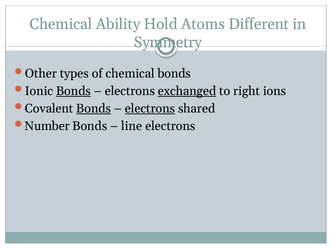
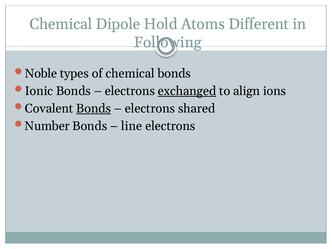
Ability: Ability -> Dipole (118, 24)
Symmetry: Symmetry -> Following (168, 42)
Other: Other -> Noble (41, 74)
Bonds underline: present -> none (73, 91)
right: right -> align (247, 91)
electrons underline: present -> none (150, 109)
